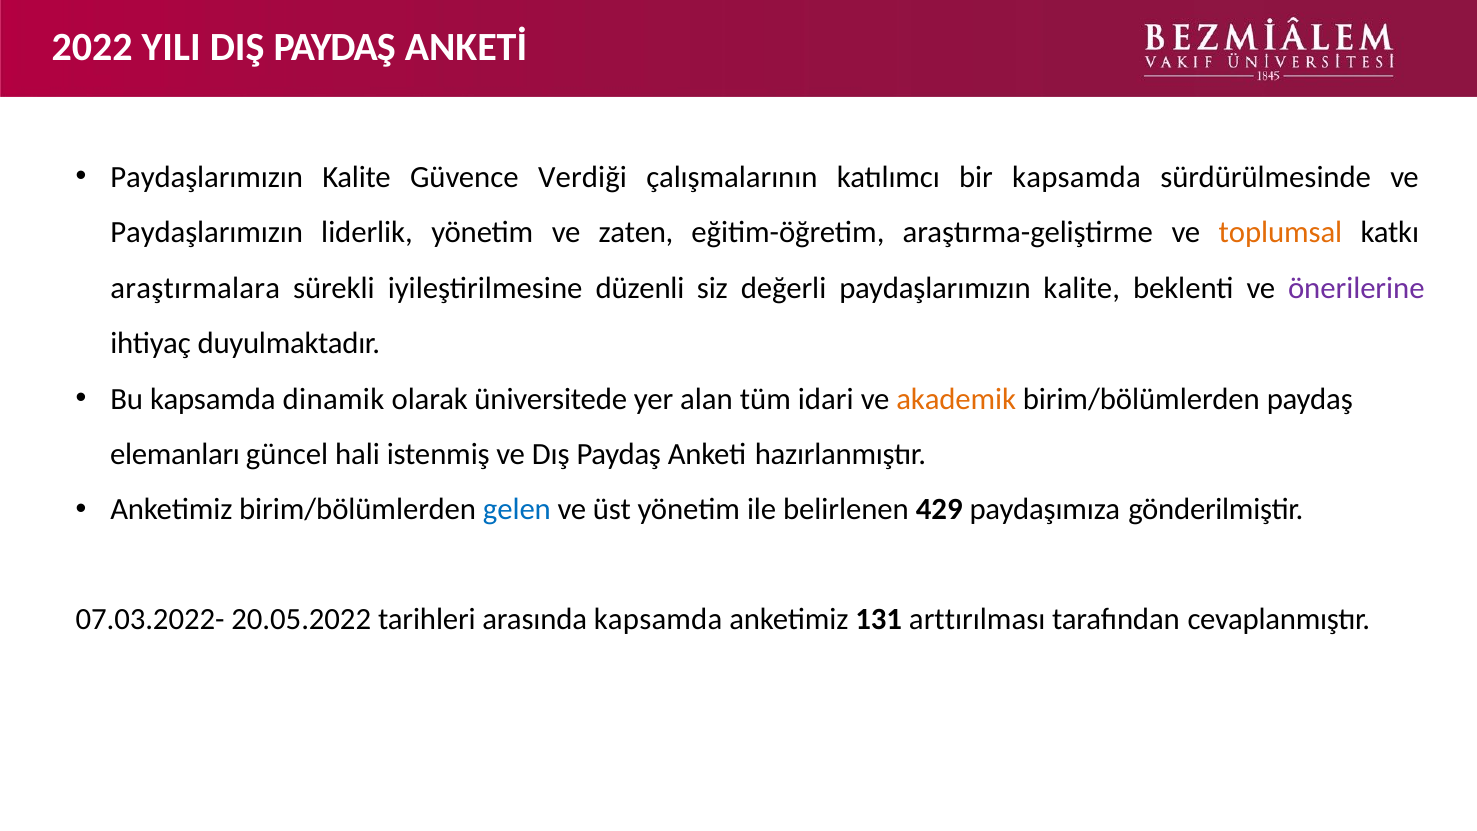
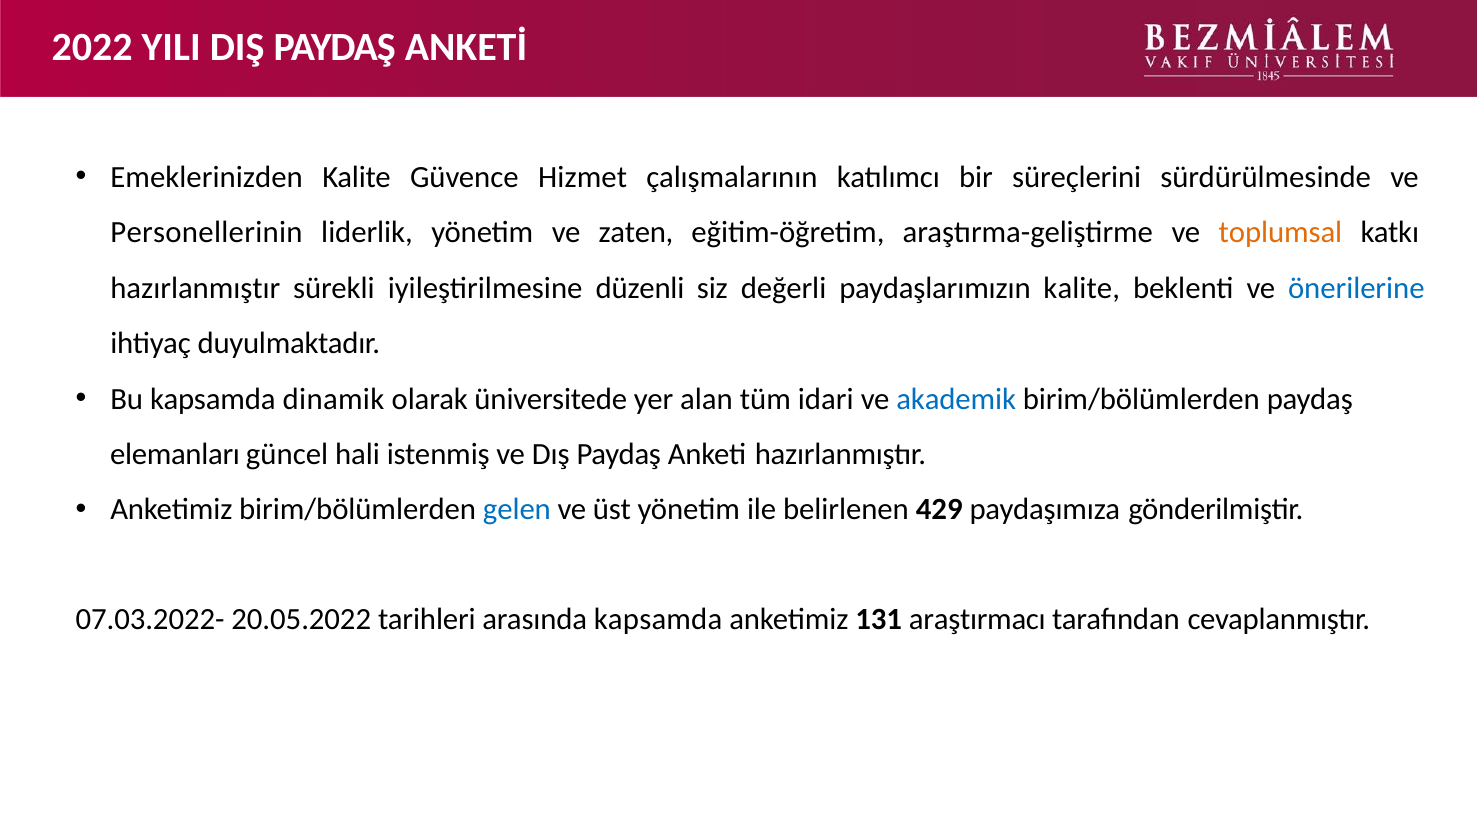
Paydaşlarımızın: Paydaşlarımızın -> Emeklerinizden (207, 177)
Verdiği: Verdiği -> Hizmet (583, 177)
bir kapsamda: kapsamda -> süreçlerini (1077, 177)
Paydaşlarımızın: Paydaşlarımızın -> Personellerinin (206, 233)
araştırmalara: araştırmalara -> hazırlanmıştır (195, 288)
önerilerine colour: purple -> blue (1356, 288)
akademik colour: orange -> blue (956, 399)
arttırılması: arttırılması -> araştırmacı (977, 620)
